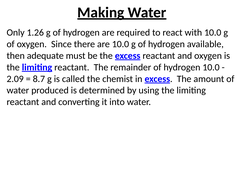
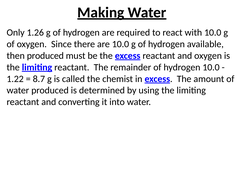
then adequate: adequate -> produced (45, 56)
2.09: 2.09 -> 1.22 (15, 79)
